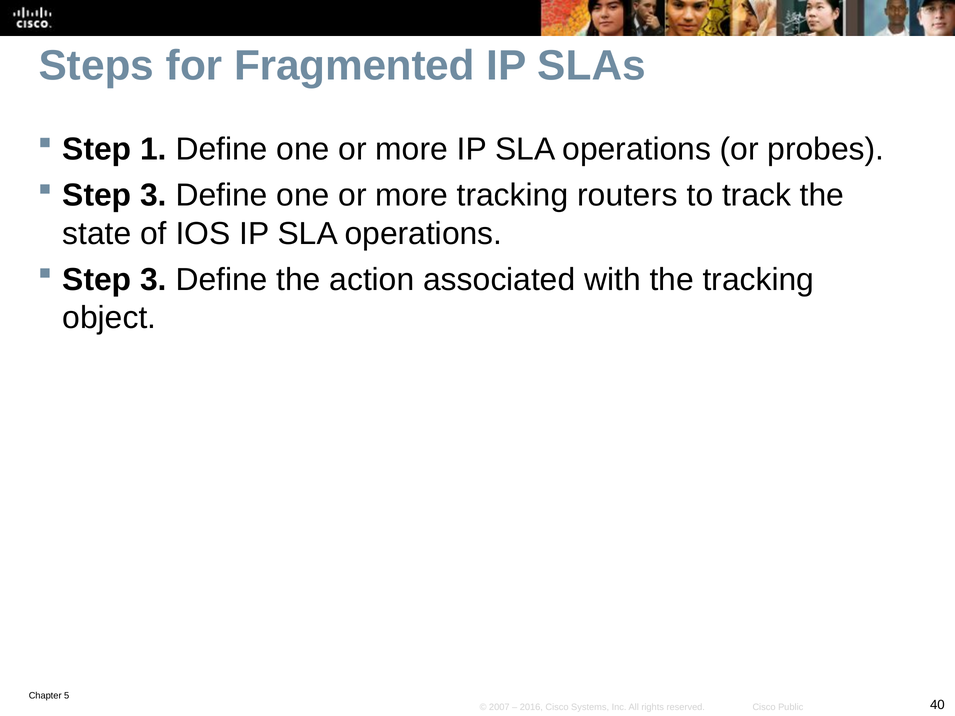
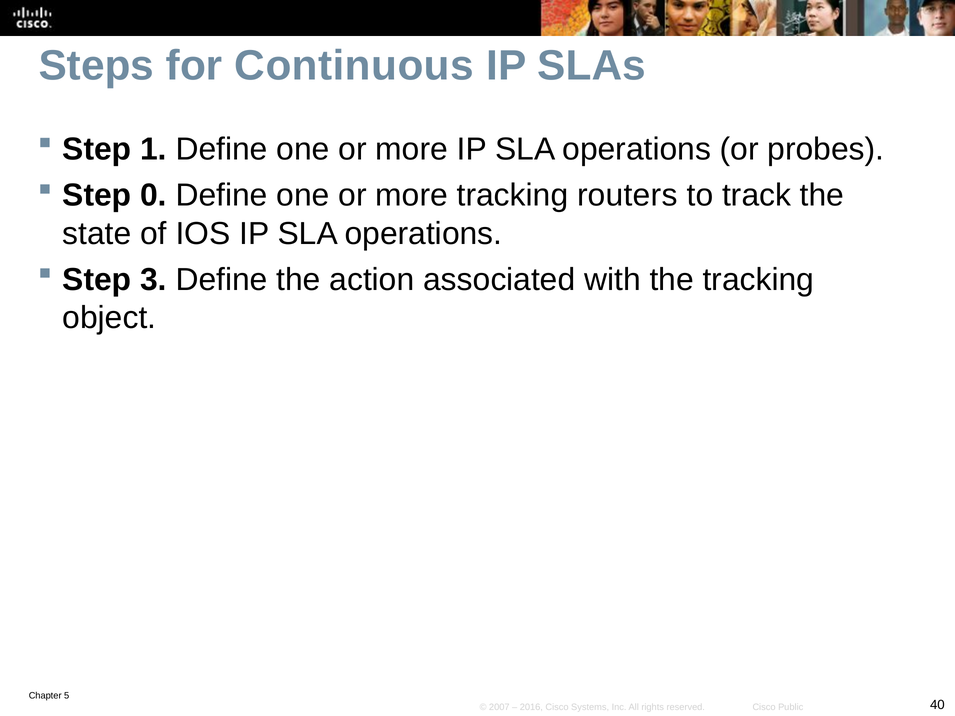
Fragmented: Fragmented -> Continuous (354, 66)
3: 3 -> 0 (153, 195)
